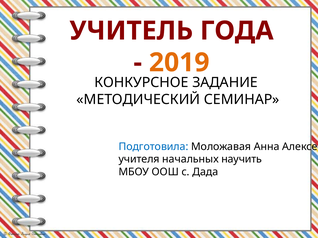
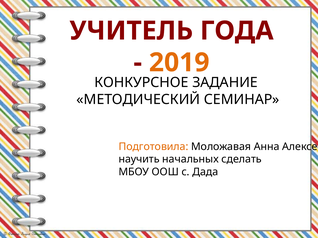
Подготовила colour: blue -> orange (153, 147)
учителя: учителя -> научить (139, 160)
научить: научить -> сделать (242, 160)
